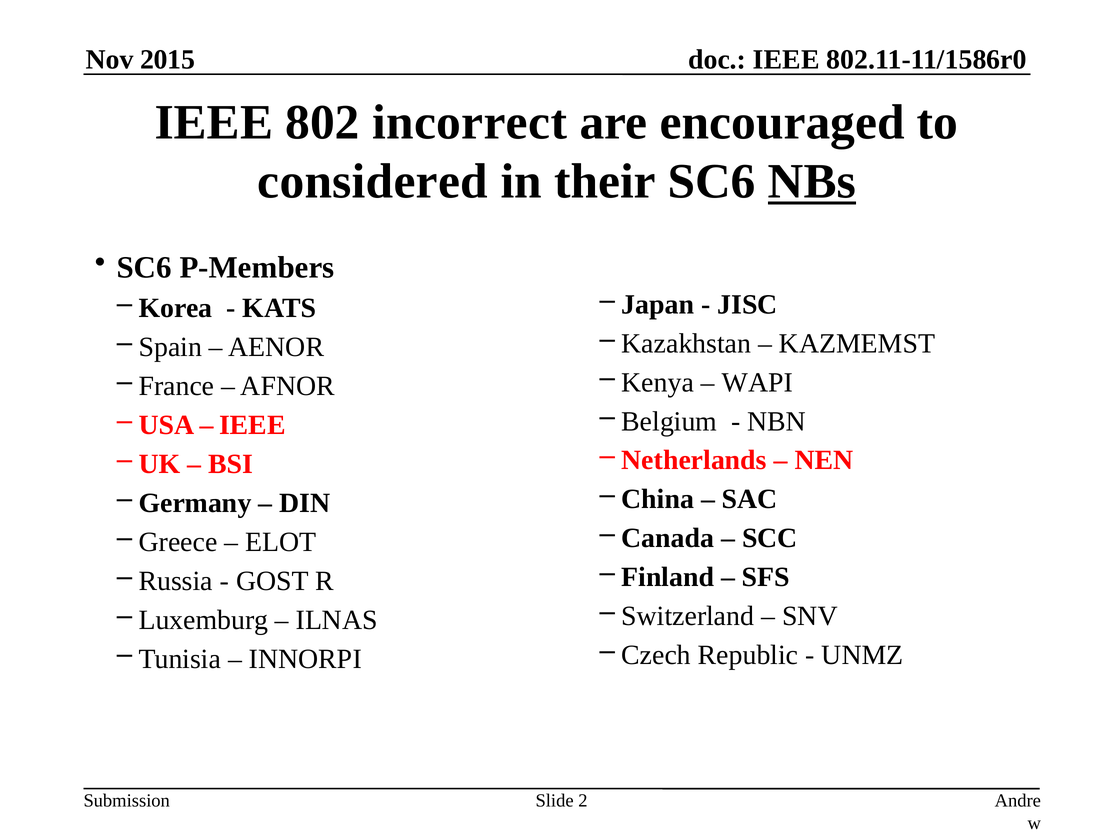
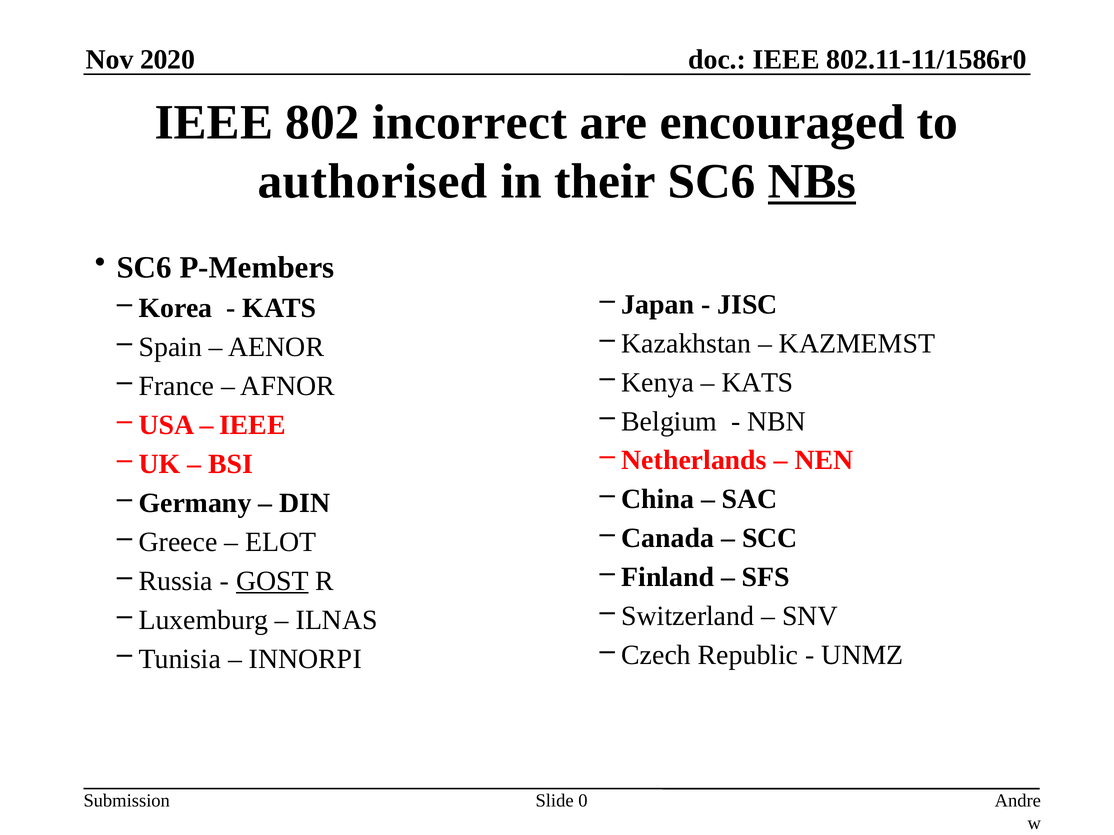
2015: 2015 -> 2020 (168, 59)
considered: considered -> authorised (373, 182)
WAPI: WAPI -> KATS (758, 383)
GOST underline: none -> present (272, 581)
2: 2 -> 0 (583, 801)
